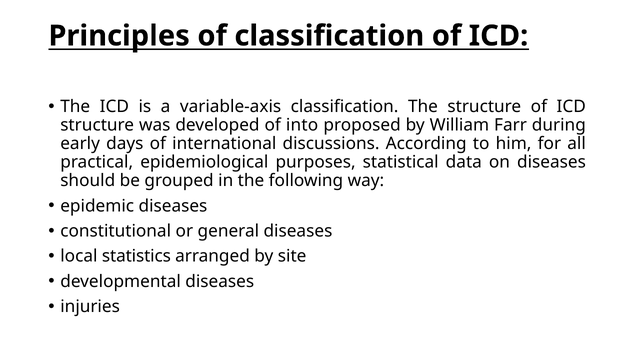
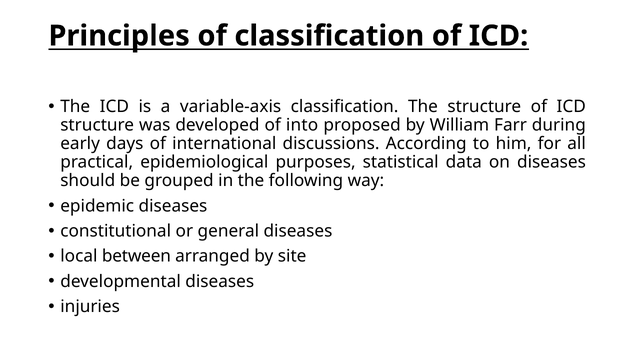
statistics: statistics -> between (136, 256)
